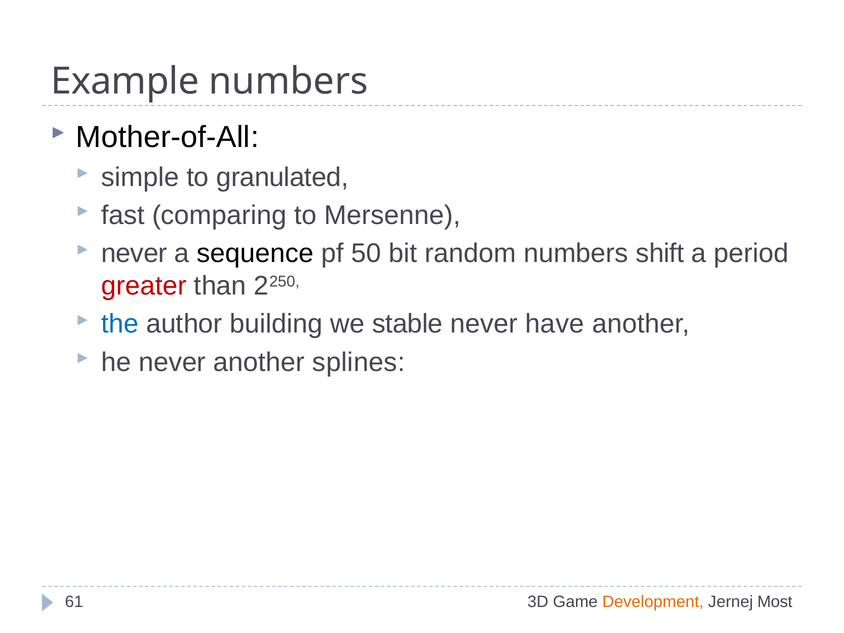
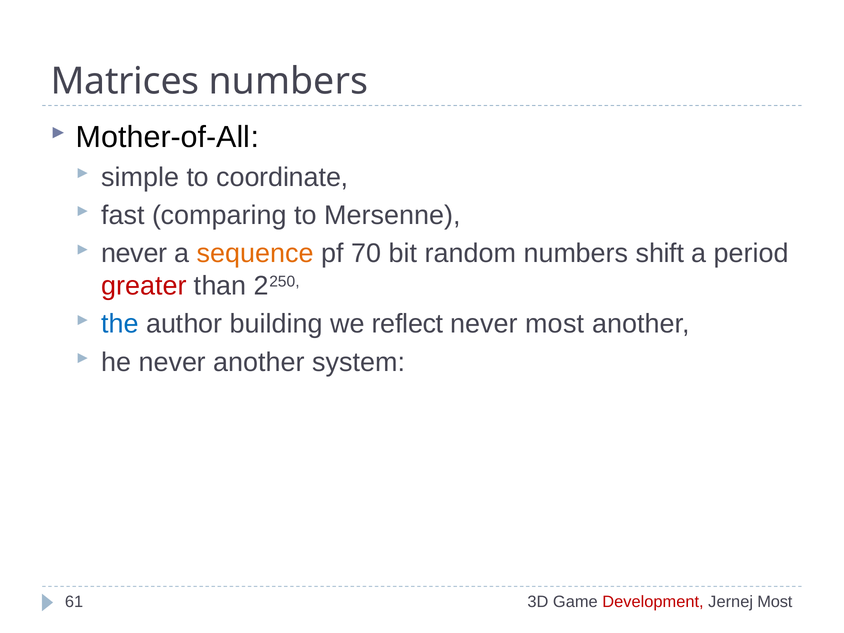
Example: Example -> Matrices (125, 81)
granulated: granulated -> coordinate (282, 177)
sequence colour: black -> orange (255, 254)
50: 50 -> 70 (366, 254)
stable: stable -> reflect (408, 324)
never have: have -> most (555, 324)
splines: splines -> system (359, 362)
Development colour: orange -> red (653, 602)
